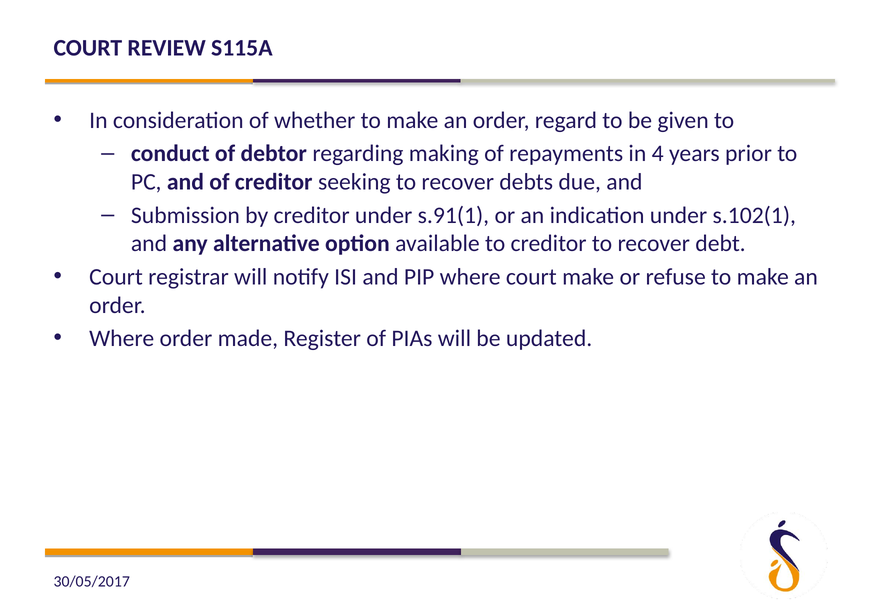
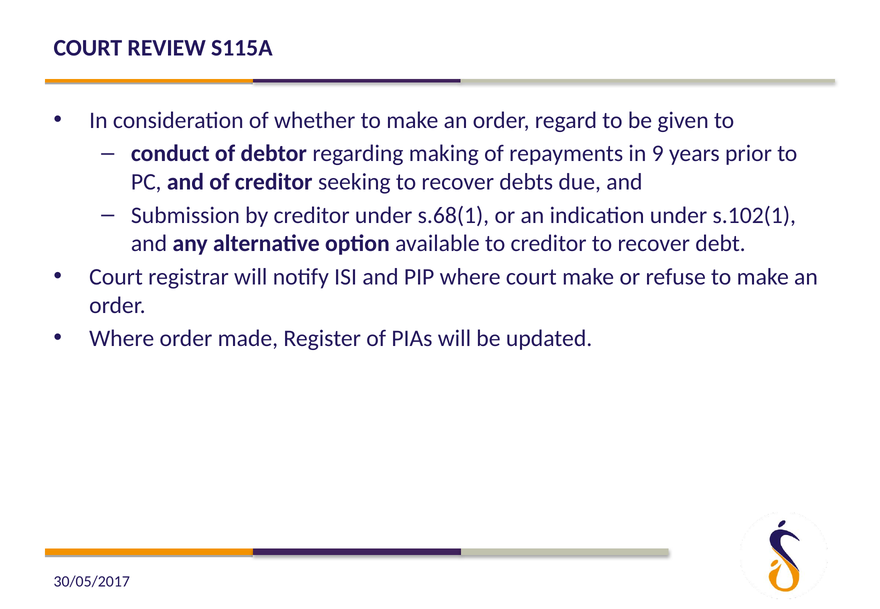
4: 4 -> 9 (658, 154)
s.91(1: s.91(1 -> s.68(1 (453, 215)
